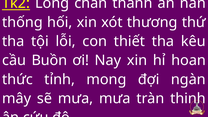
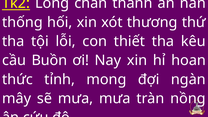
thinh: thinh -> nồng (188, 98)
